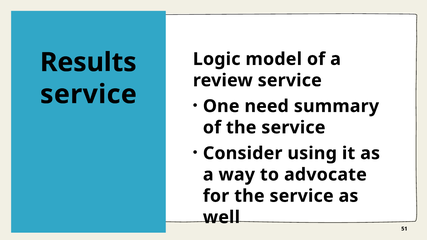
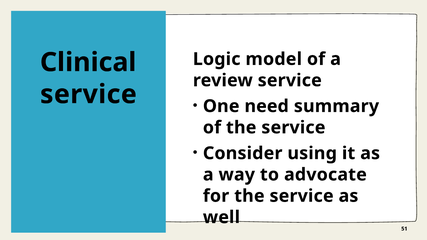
Results: Results -> Clinical (88, 62)
